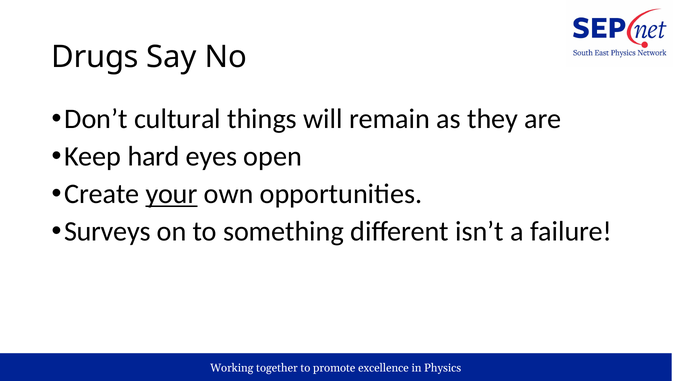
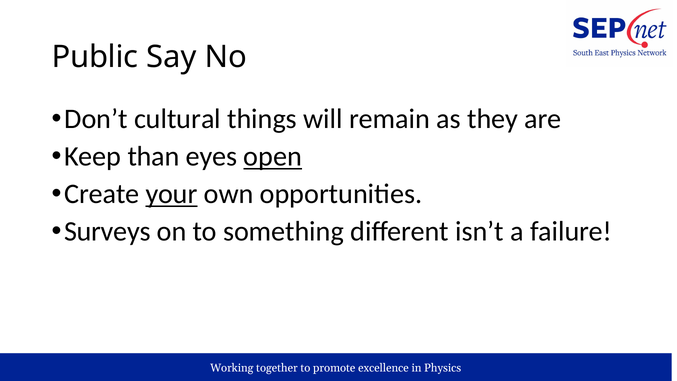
Drugs: Drugs -> Public (95, 57)
hard: hard -> than (154, 156)
open underline: none -> present (273, 156)
